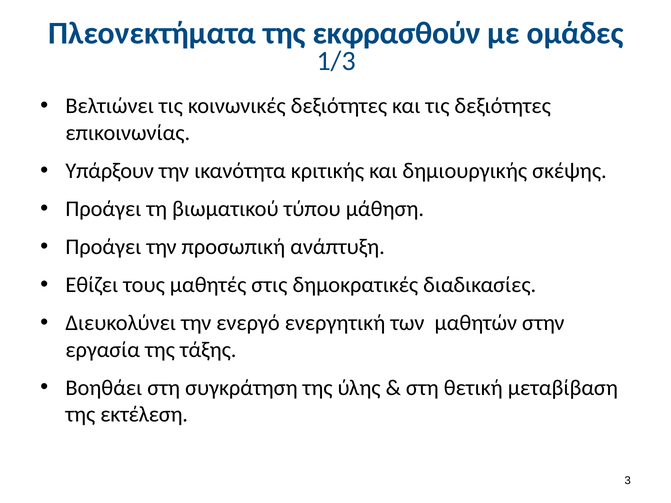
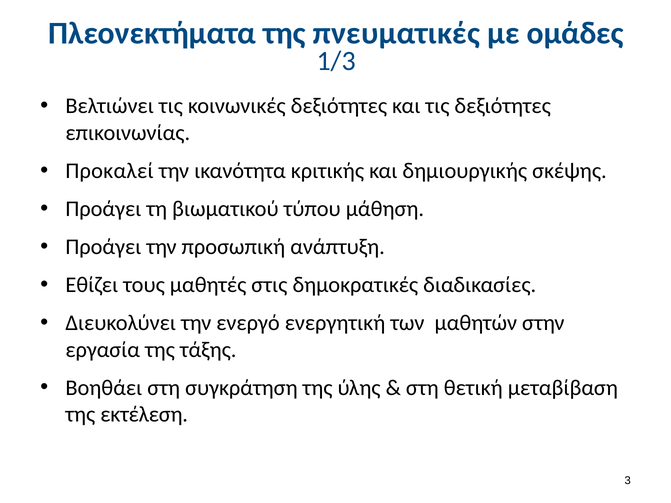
εκφρασθούν: εκφρασθούν -> πνευματικές (396, 33)
Υπάρξουν: Υπάρξουν -> Προκαλεί (109, 171)
